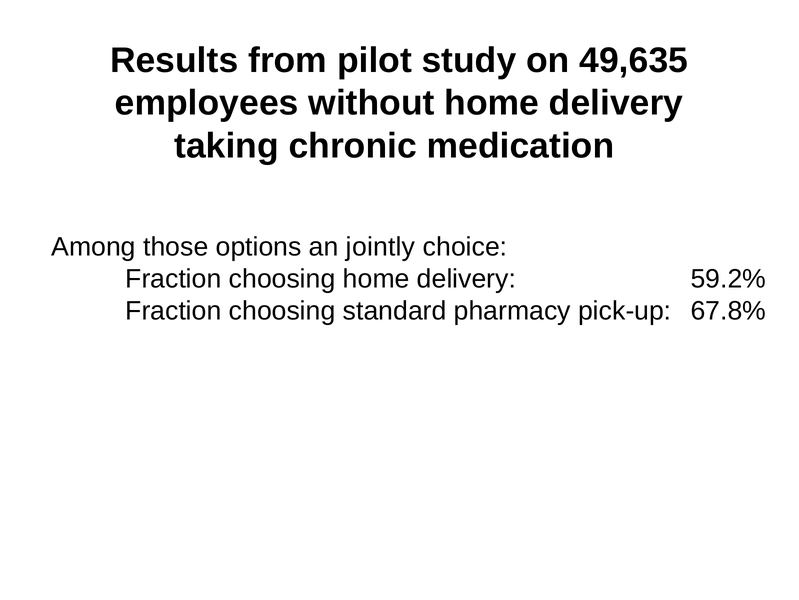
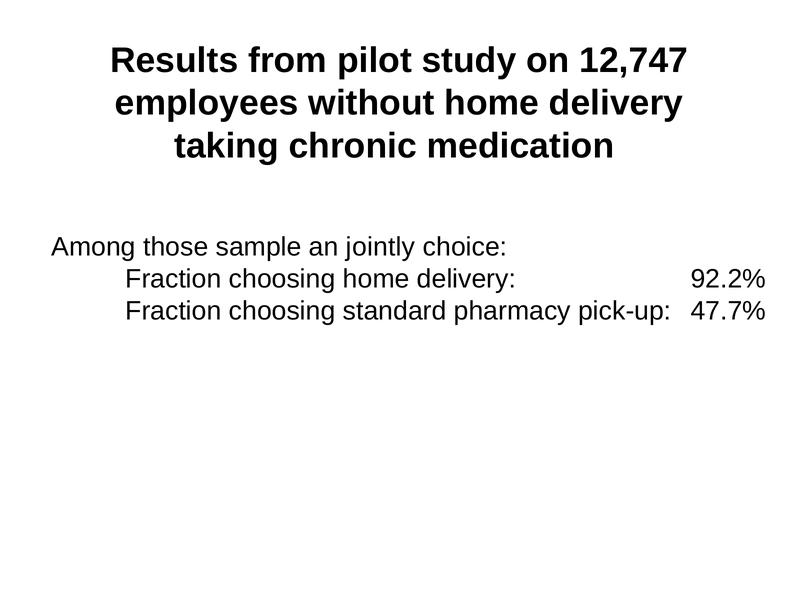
49,635: 49,635 -> 12,747 (634, 60)
options: options -> sample (259, 247)
59.2%: 59.2% -> 92.2% (728, 279)
67.8%: 67.8% -> 47.7% (728, 311)
